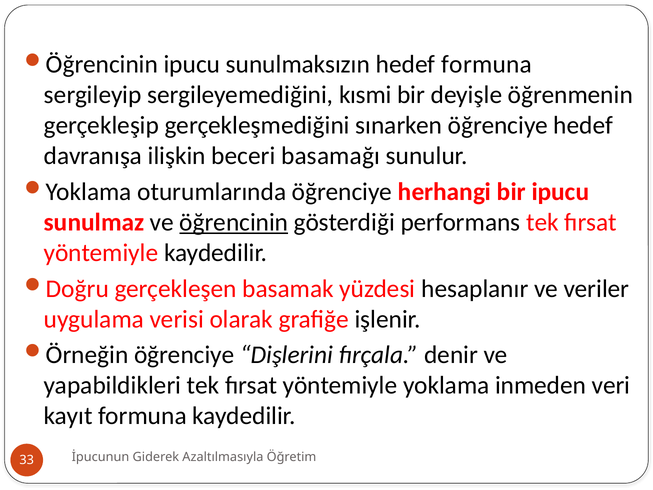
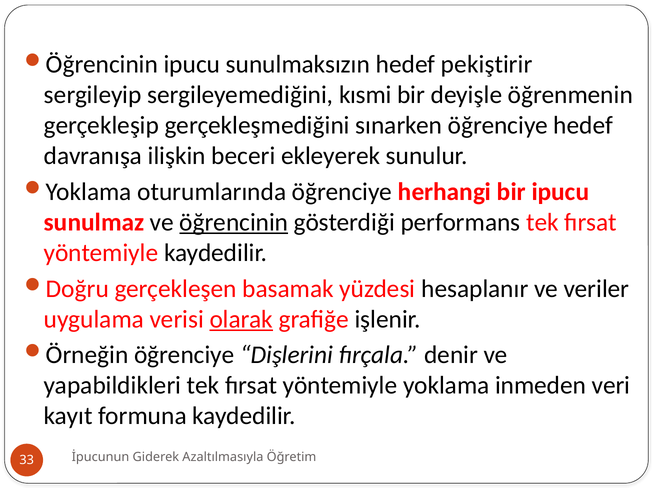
hedef formuna: formuna -> pekiştirir (487, 65)
basamağı: basamağı -> ekleyerek (331, 156)
olarak underline: none -> present (241, 319)
